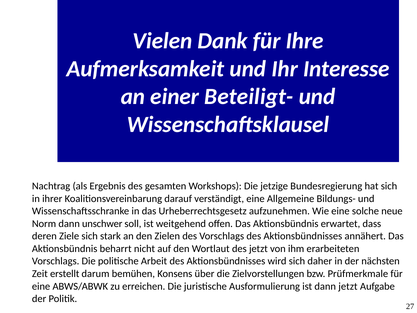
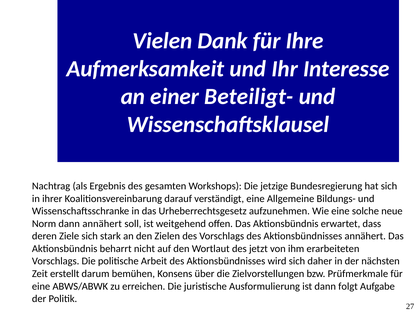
dann unschwer: unschwer -> annähert (102, 223)
dann jetzt: jetzt -> folgt (348, 286)
